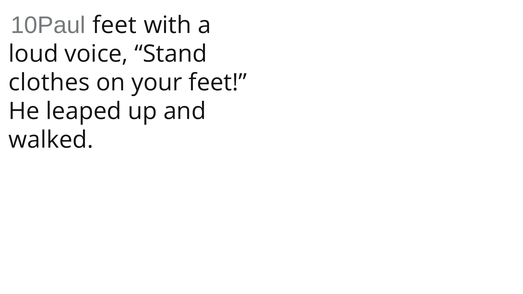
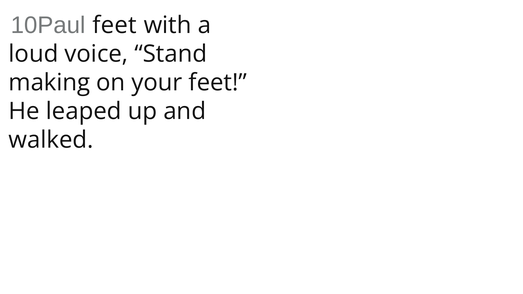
clothes: clothes -> making (49, 83)
